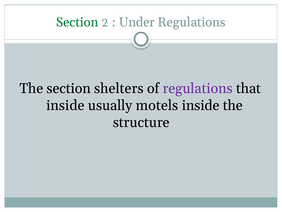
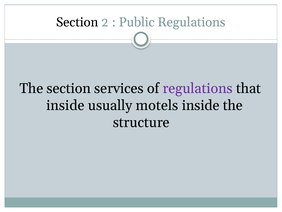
Section colour: green -> black (77, 22)
Under: Under -> Public (137, 22)
shelters: shelters -> services (119, 88)
